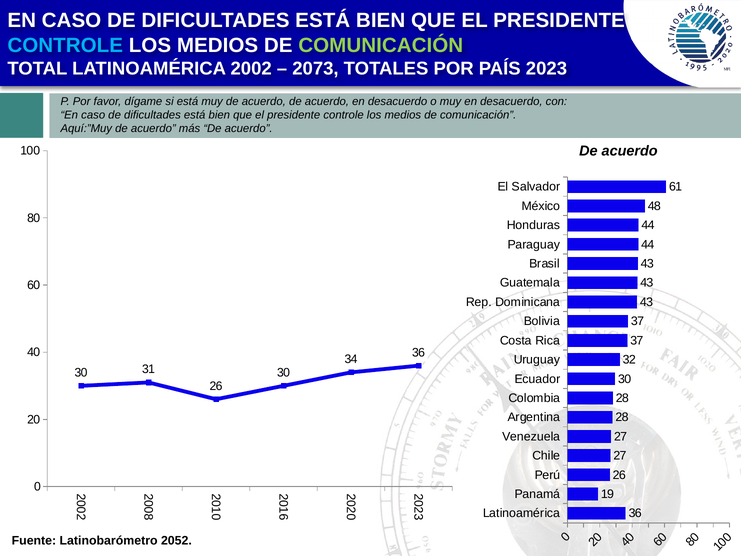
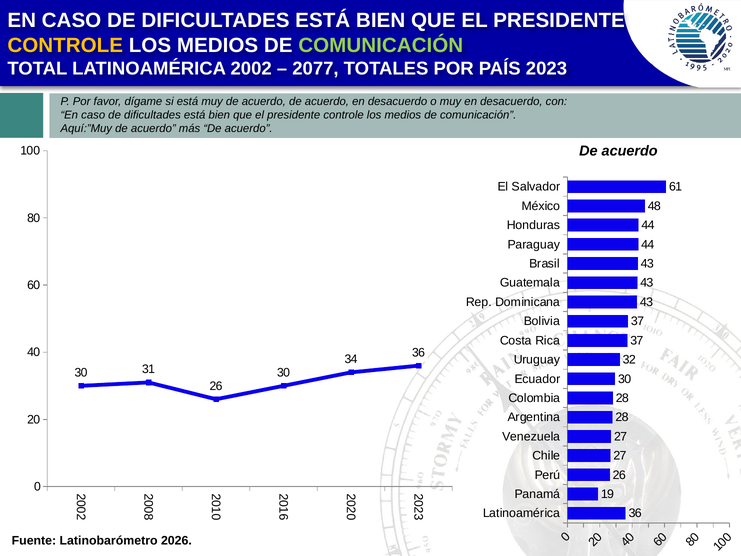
CONTROLE colour: light blue -> yellow (65, 45)
2073: 2073 -> 2077 (315, 69)
2052: 2052 -> 2026 (176, 541)
